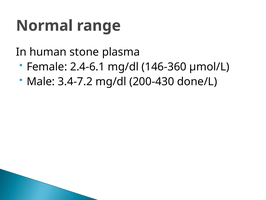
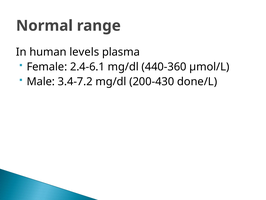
stone: stone -> levels (84, 52)
146-360: 146-360 -> 440-360 (164, 67)
